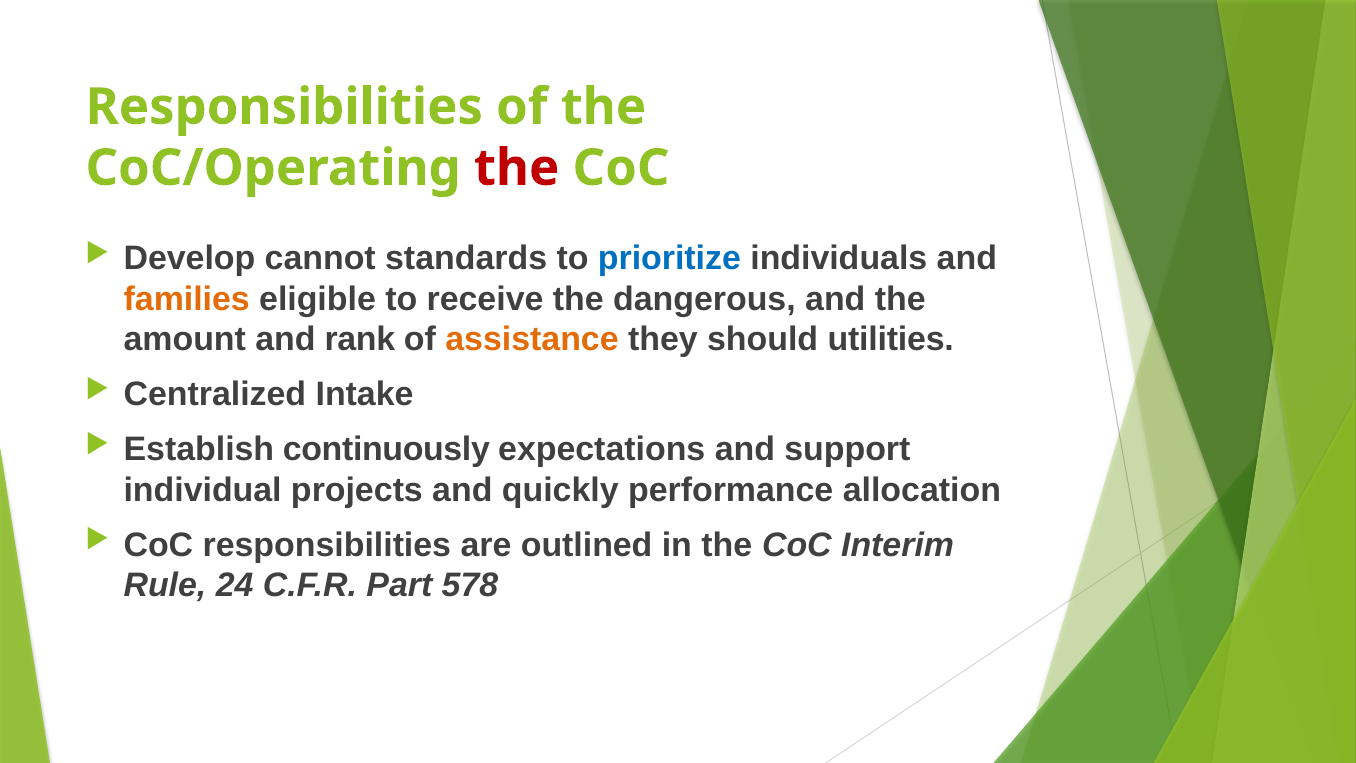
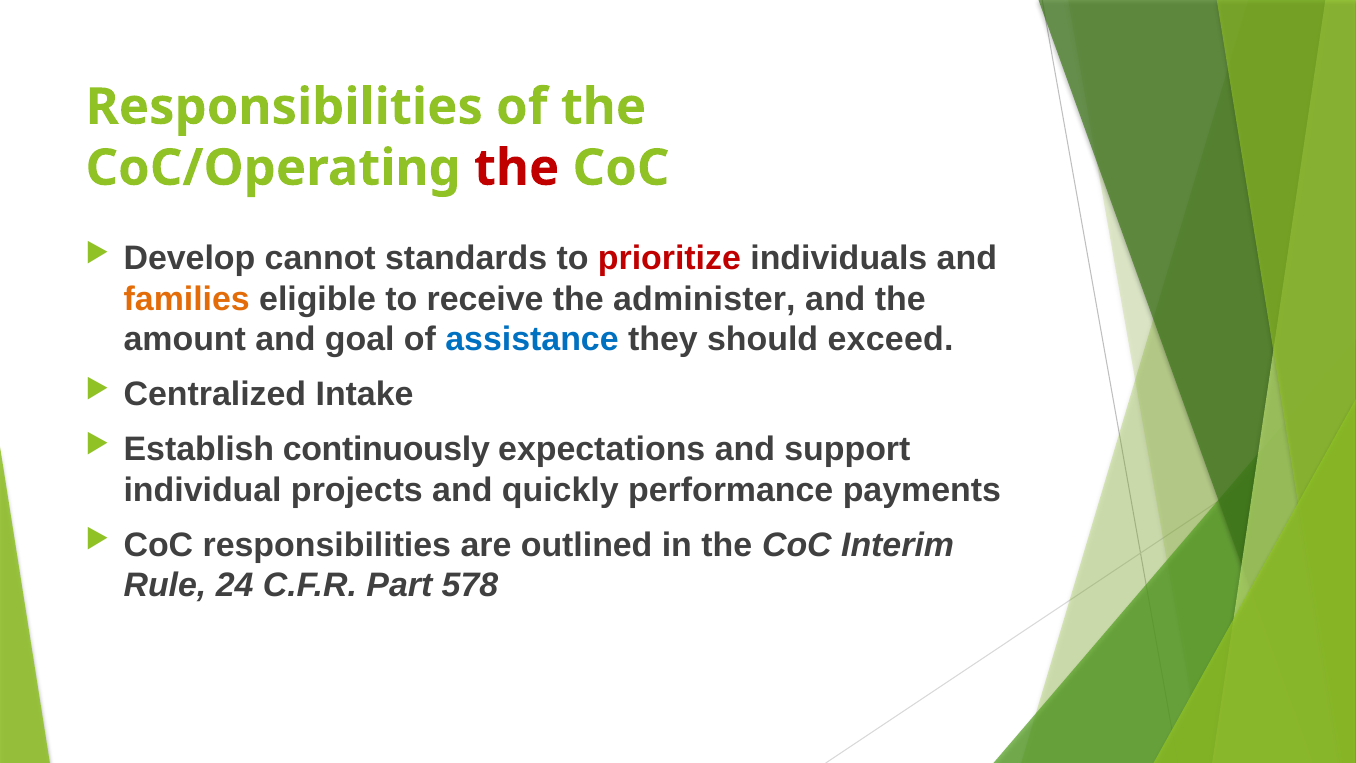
prioritize colour: blue -> red (669, 258)
dangerous: dangerous -> administer (704, 299)
rank: rank -> goal (360, 340)
assistance colour: orange -> blue (532, 340)
utilities: utilities -> exceed (891, 340)
allocation: allocation -> payments (922, 490)
